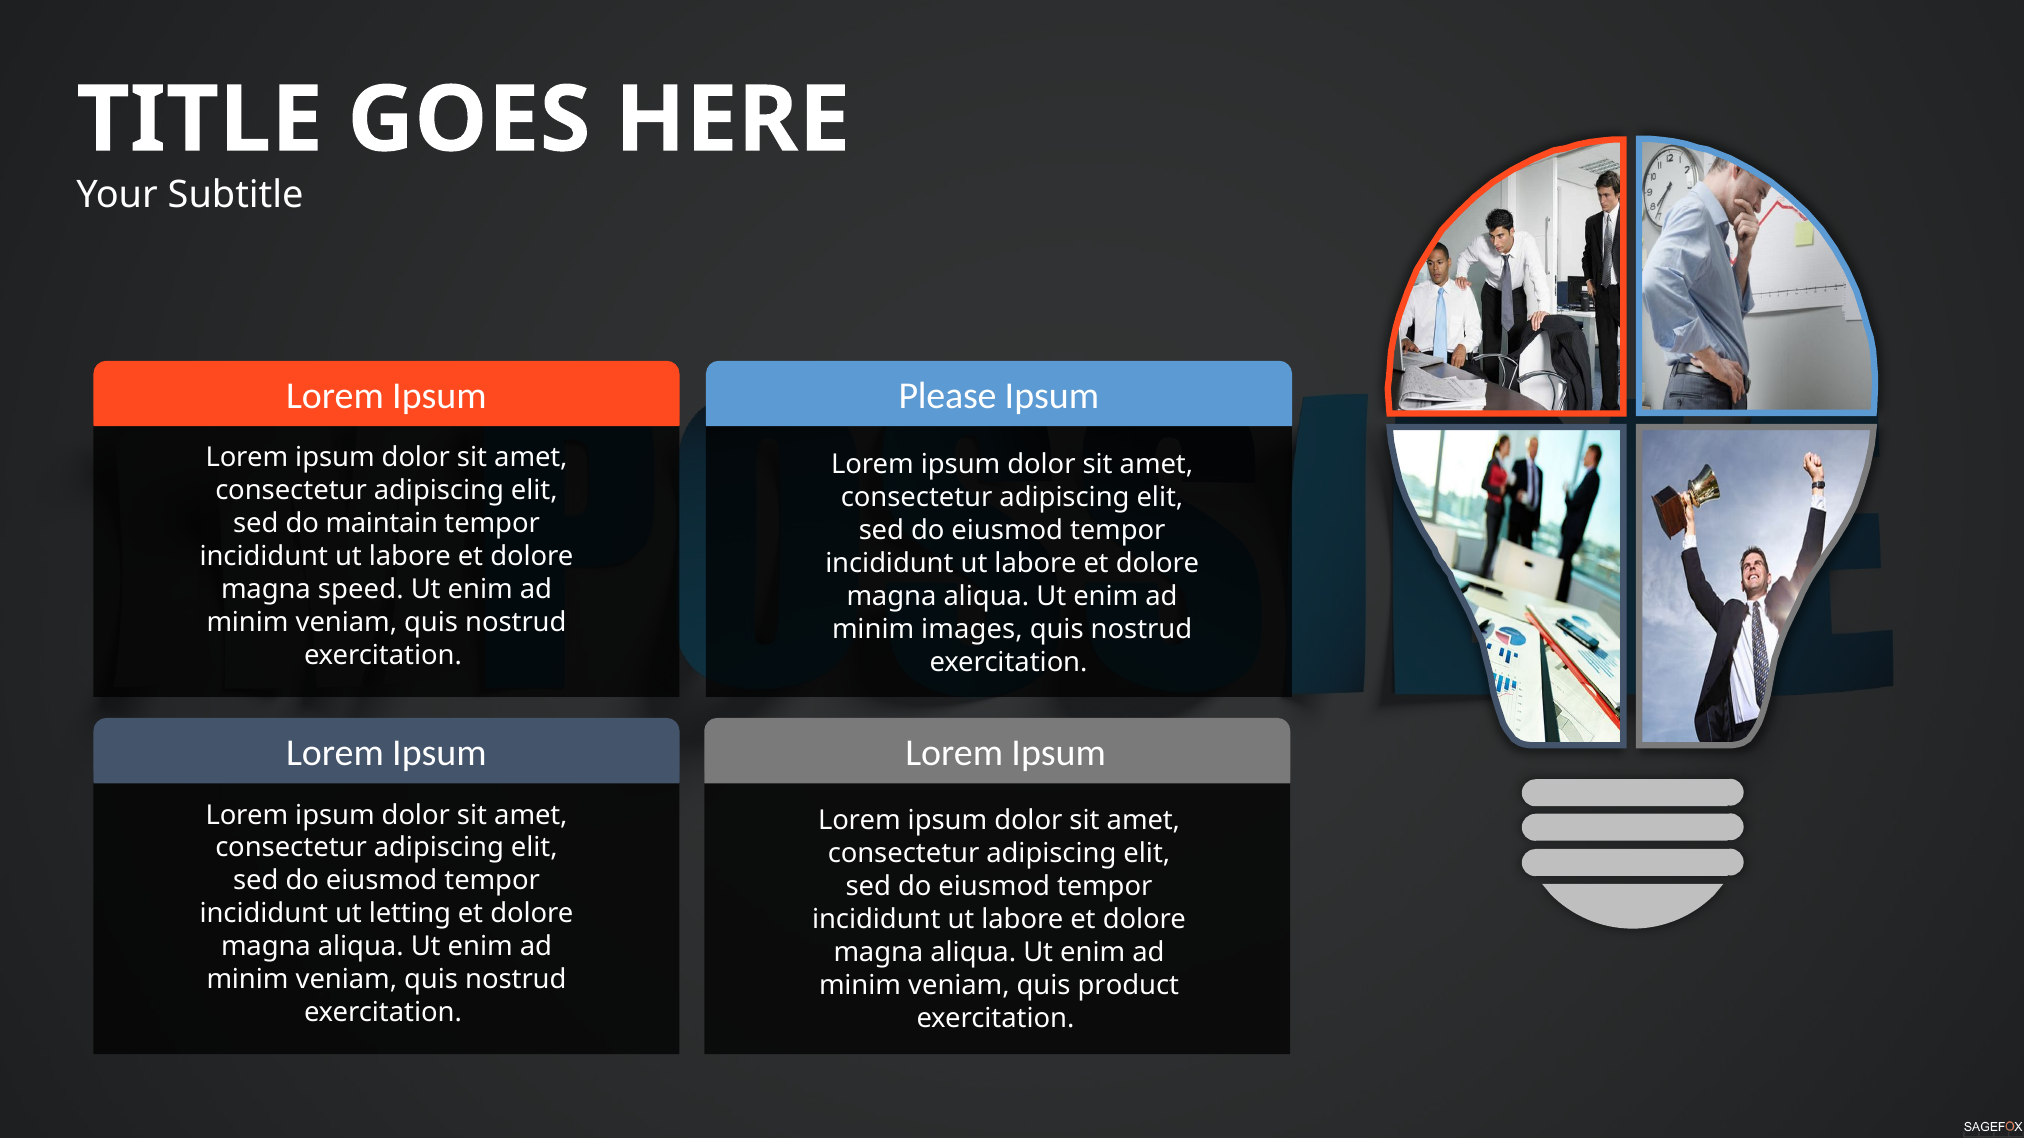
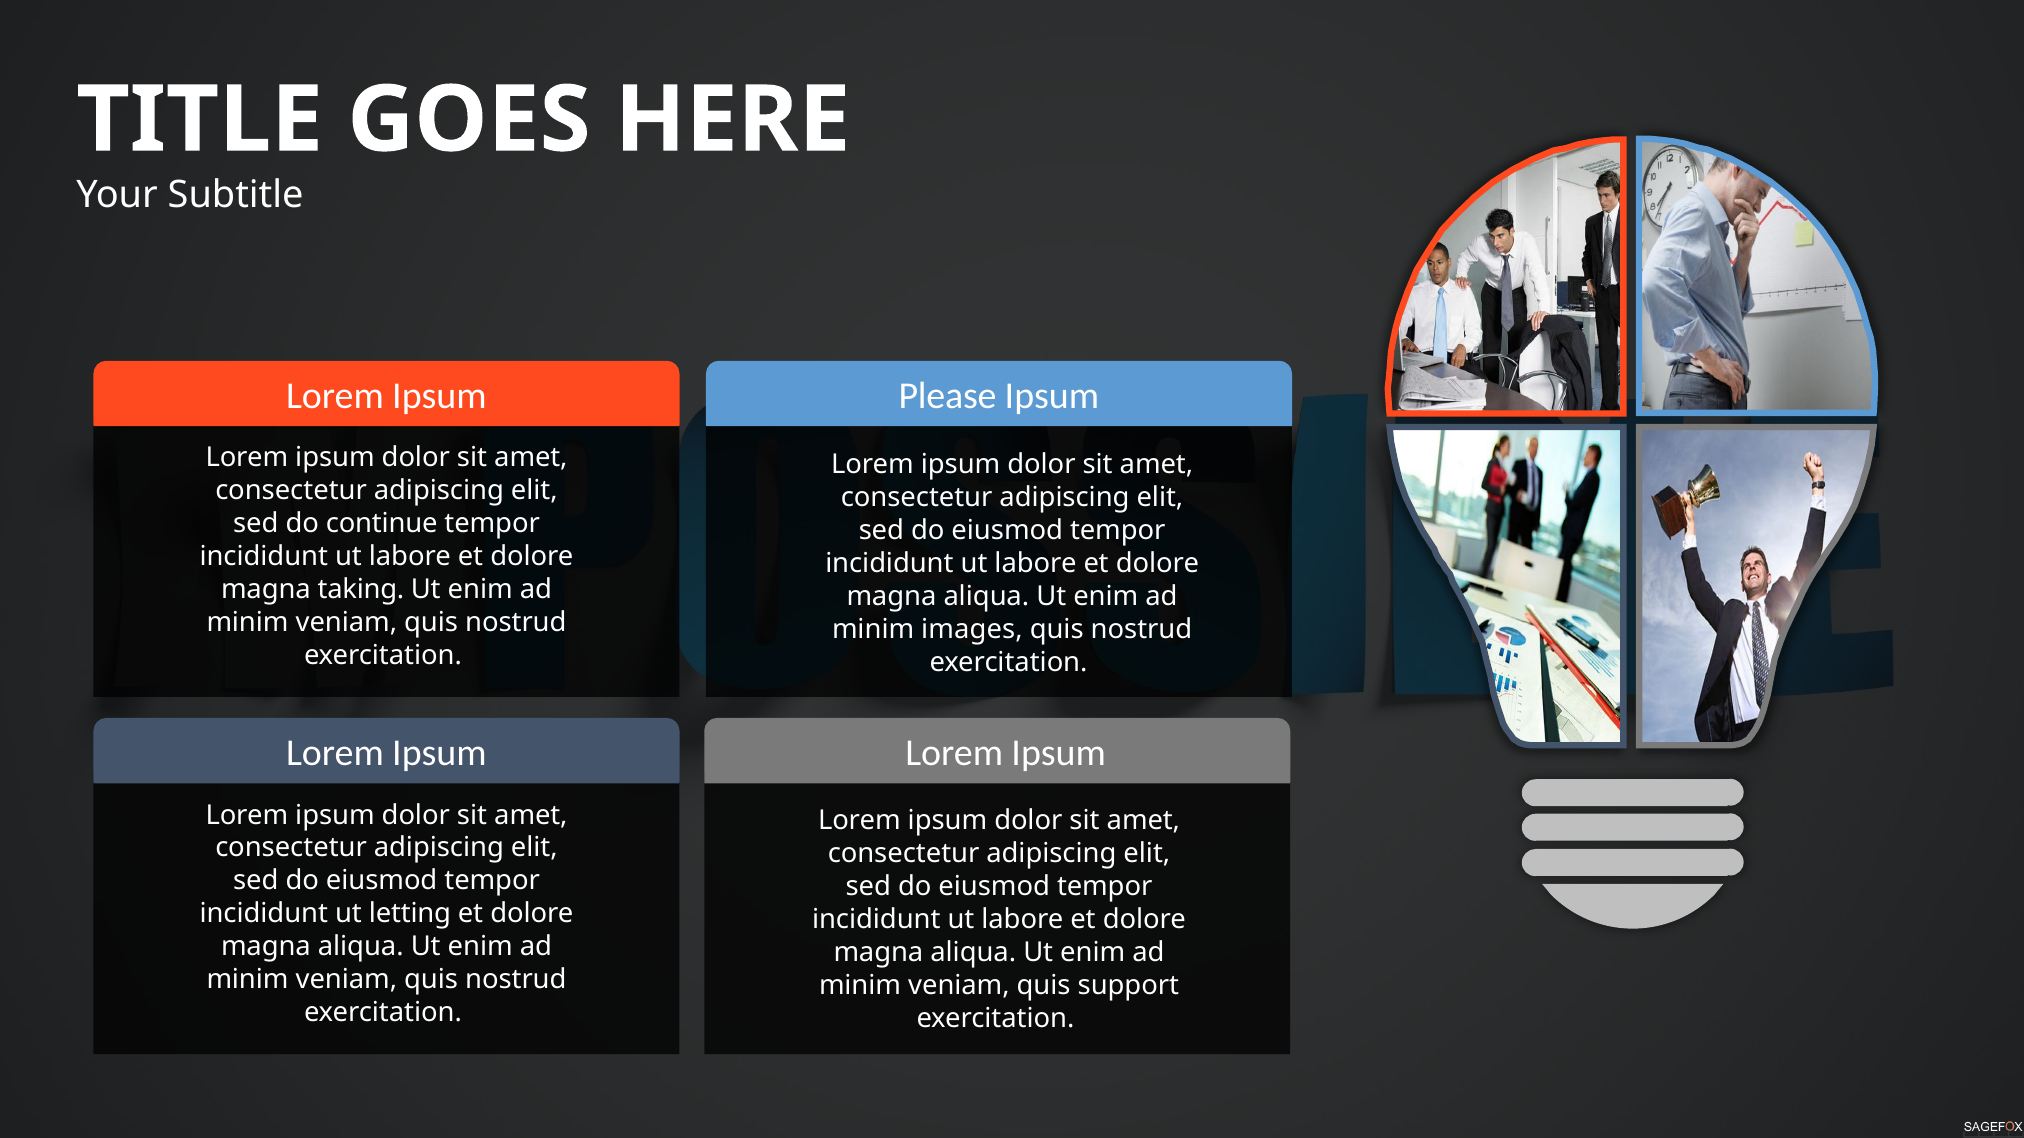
maintain: maintain -> continue (382, 524)
speed: speed -> taking (361, 590)
product: product -> support (1128, 986)
